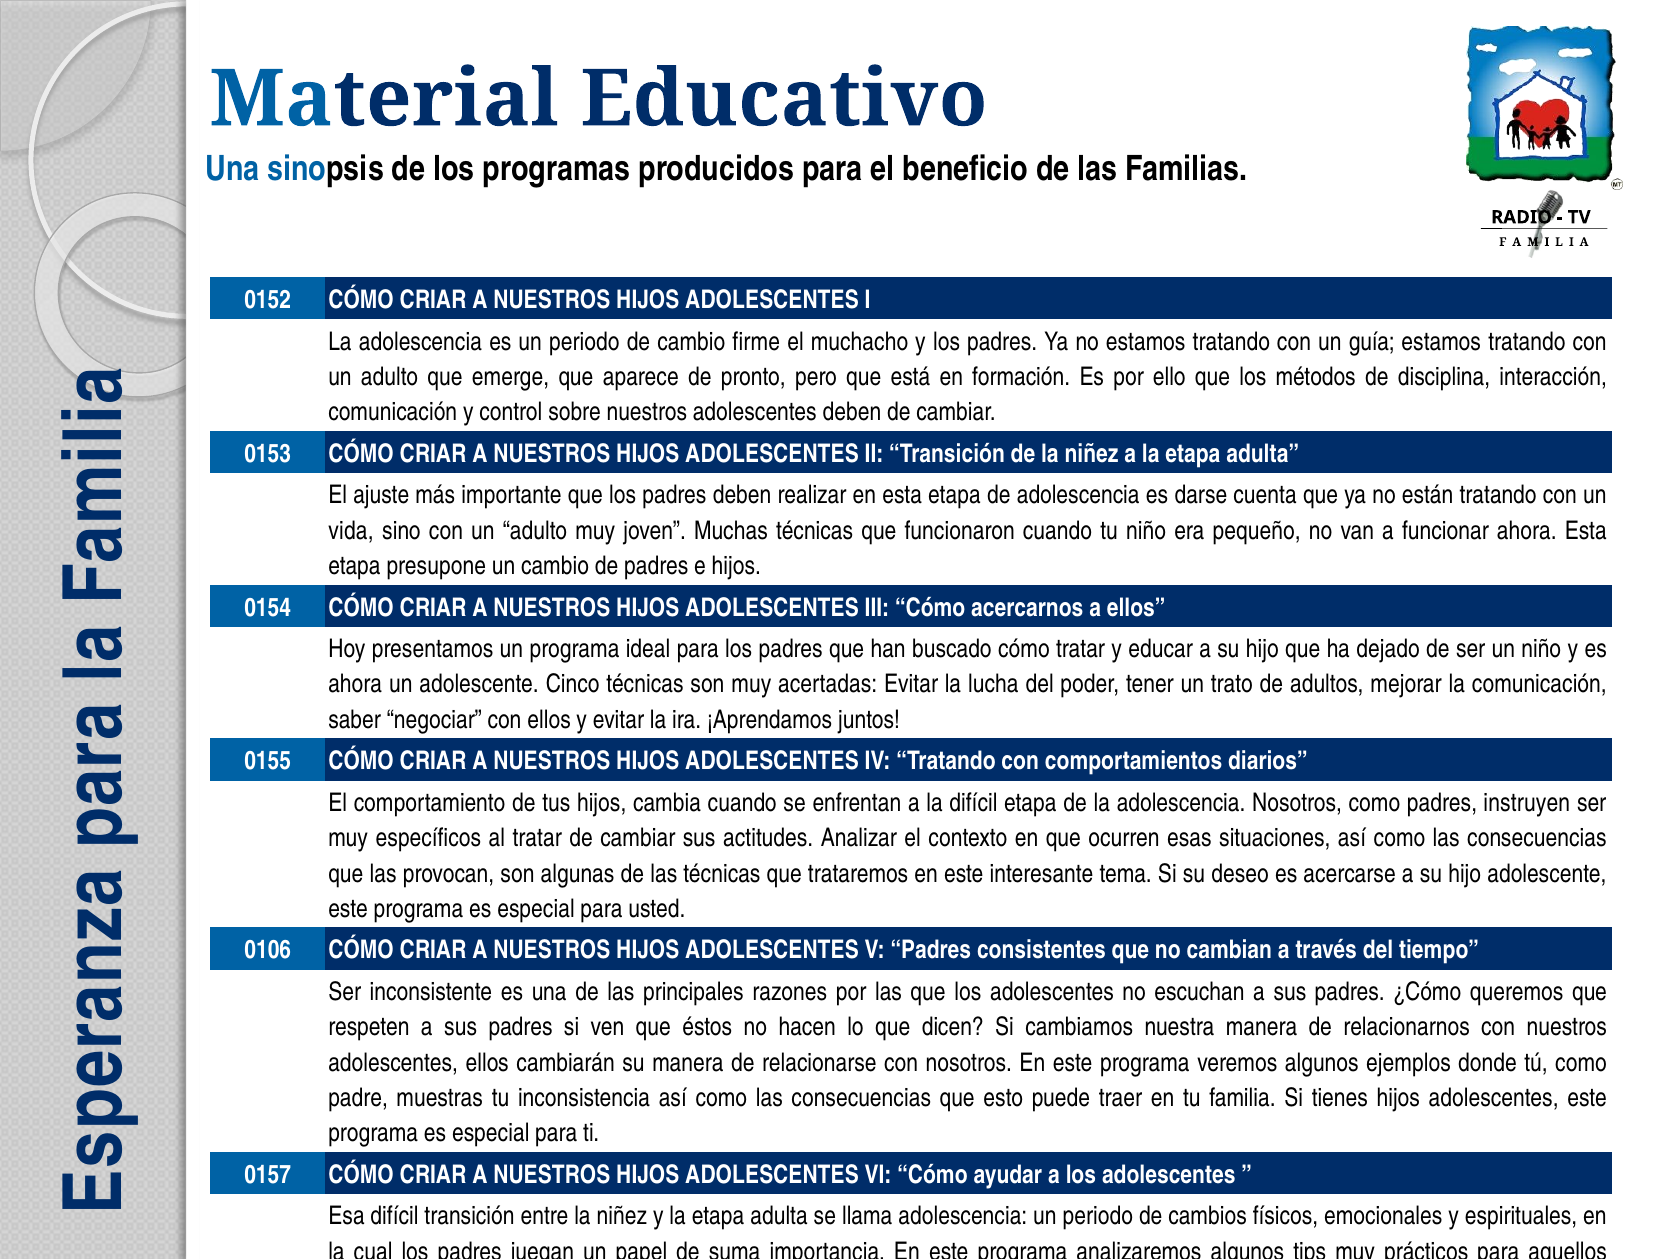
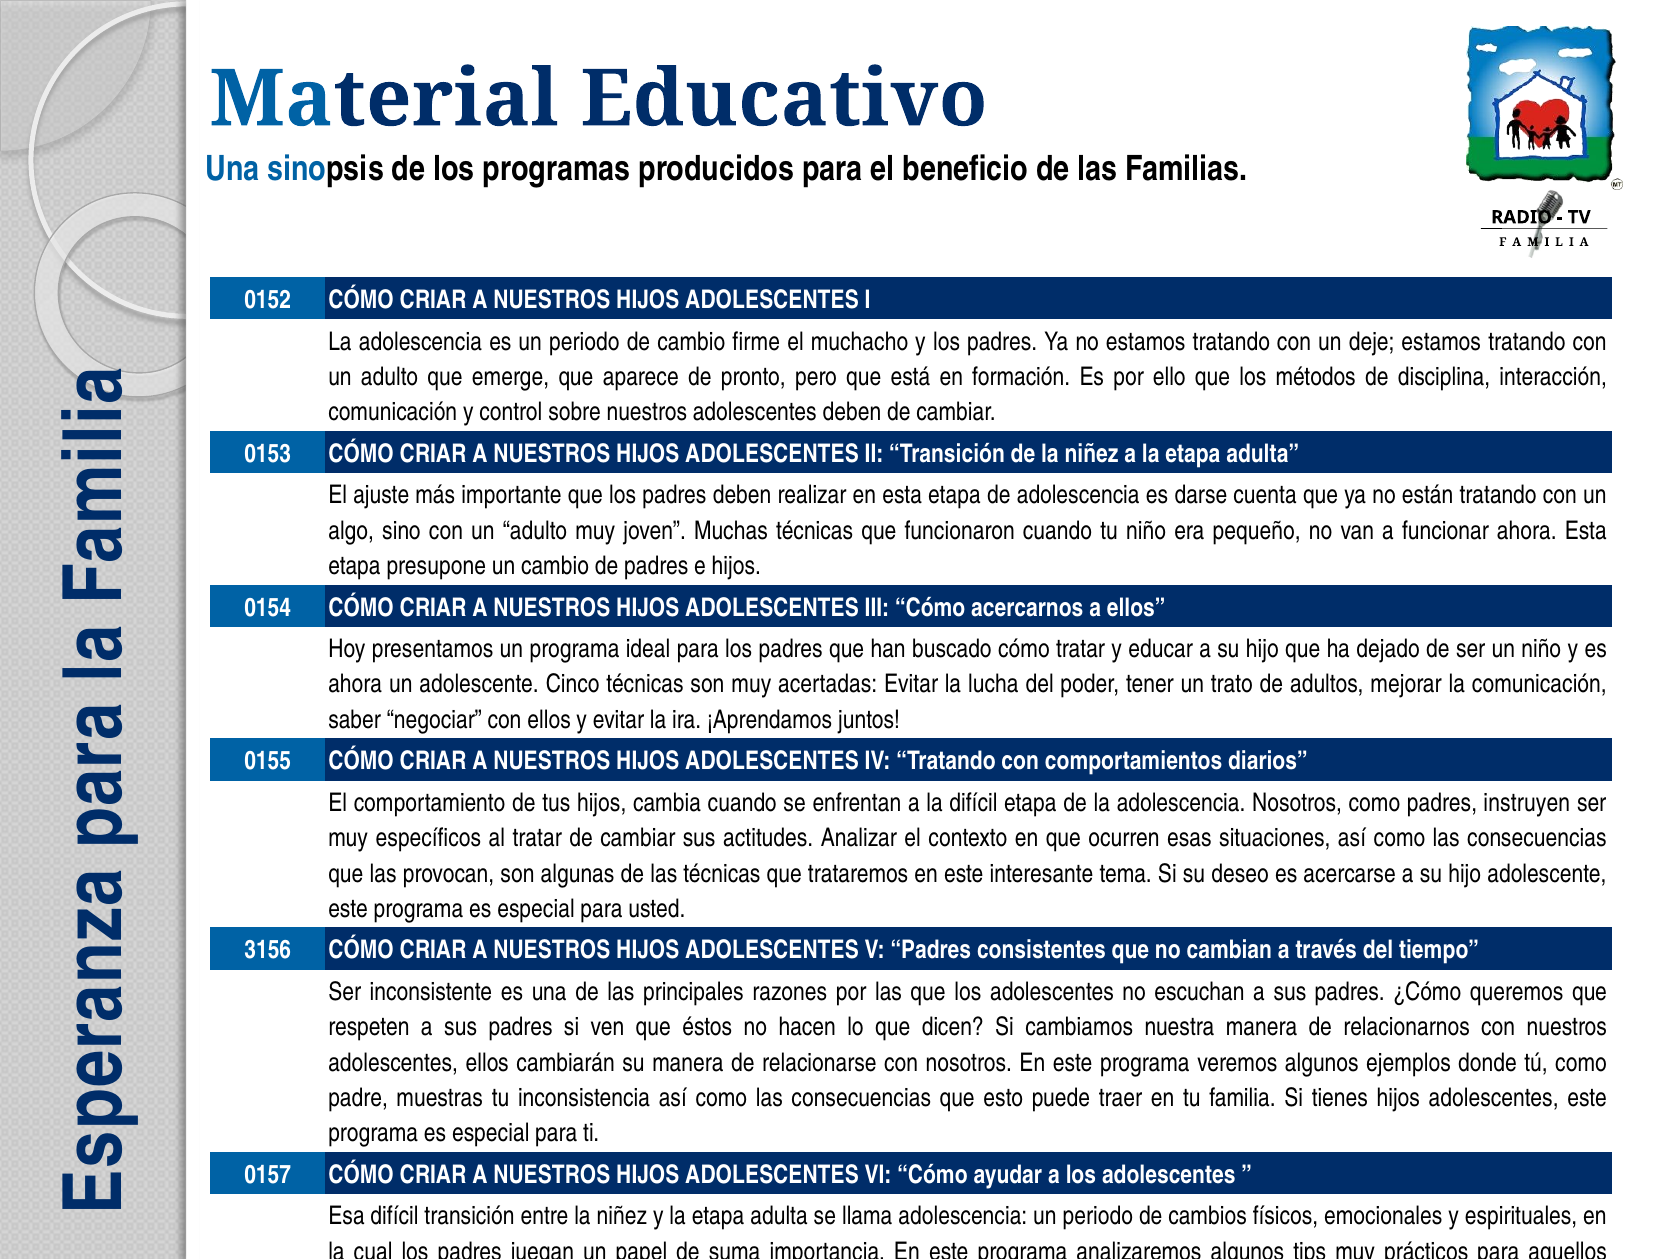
guía: guía -> deje (1372, 342)
vida: vida -> algo (351, 531)
0106: 0106 -> 3156 (268, 951)
